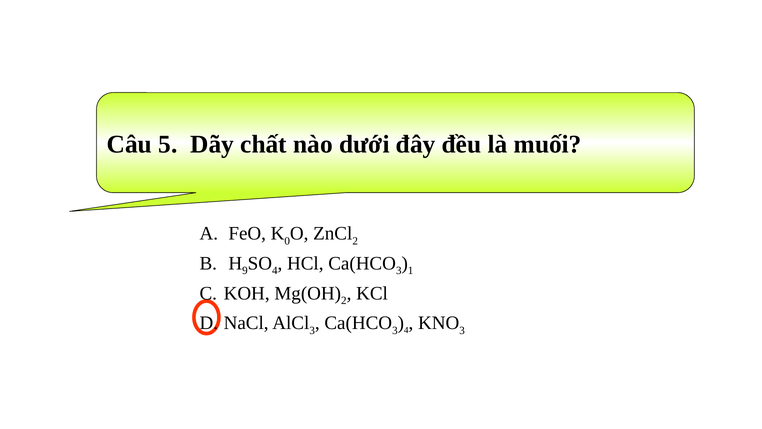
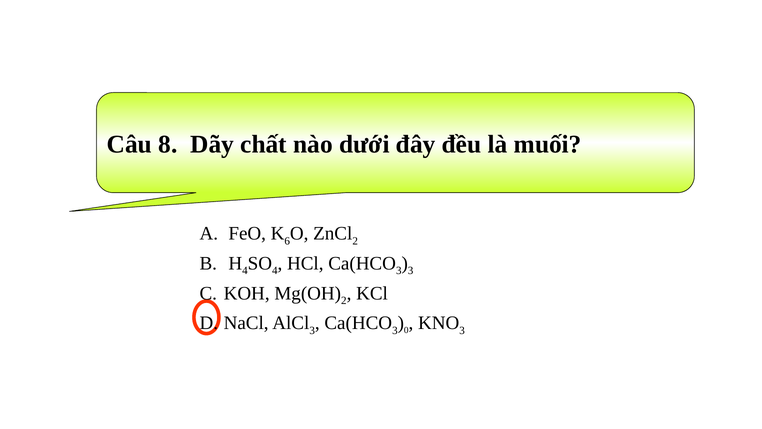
5: 5 -> 8 (168, 144)
0: 0 -> 6 (287, 241)
9: 9 -> 4 (245, 271)
1: 1 -> 3 (411, 271)
4: 4 -> 0 (406, 330)
